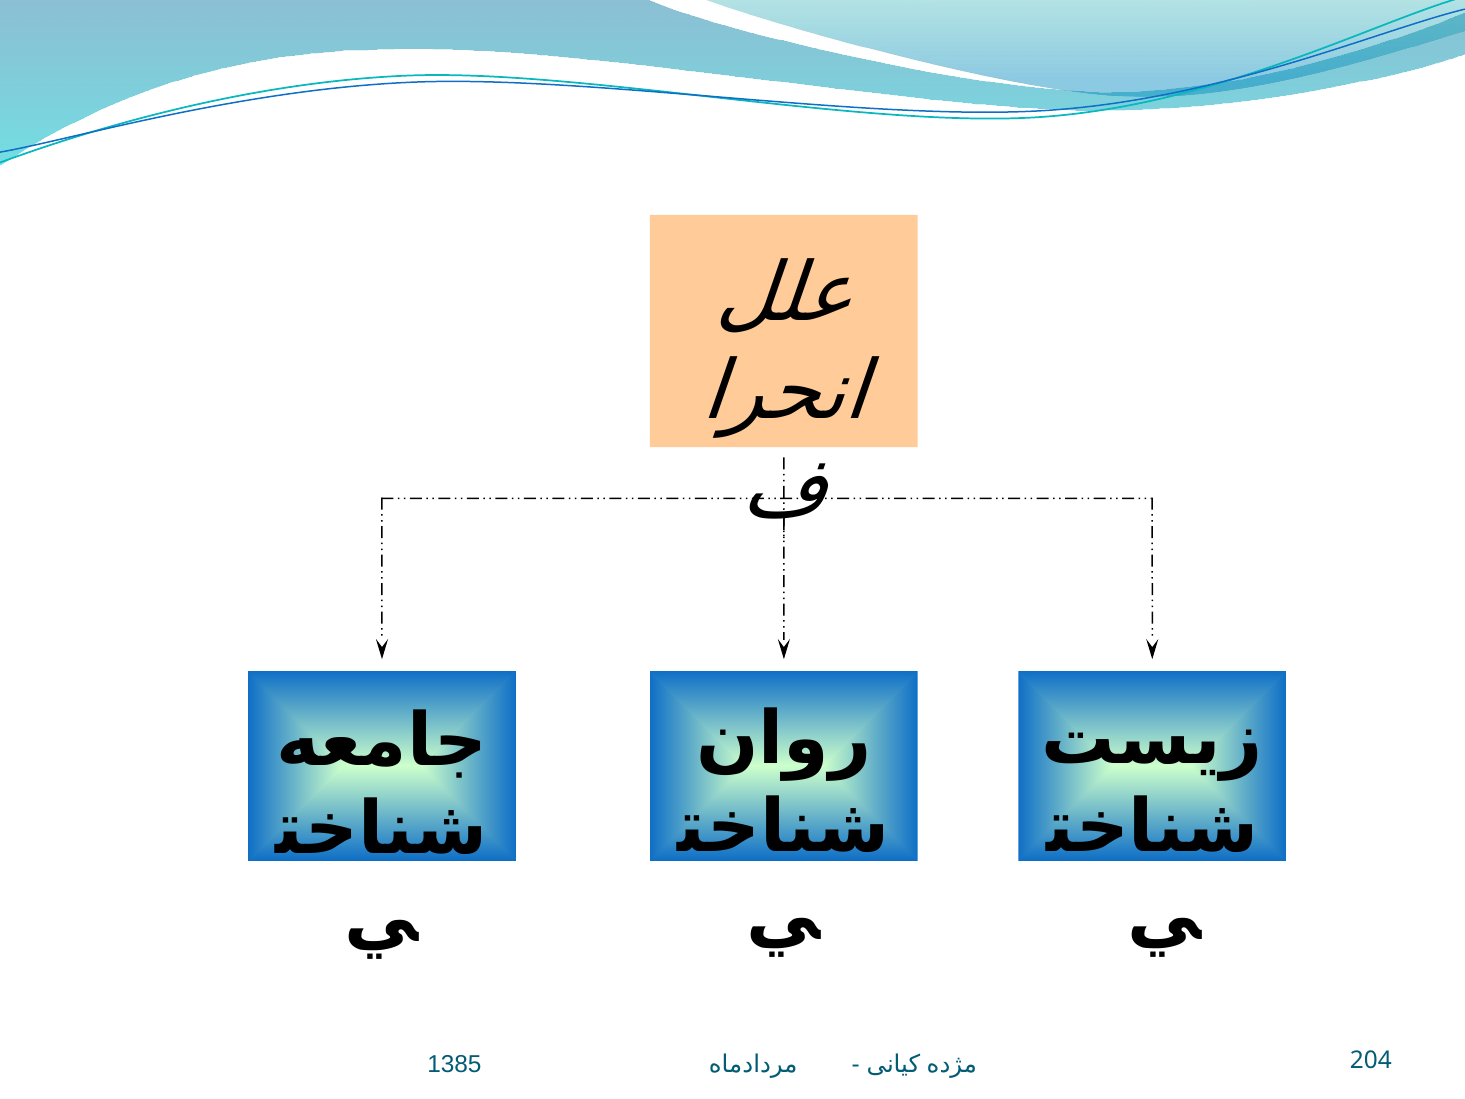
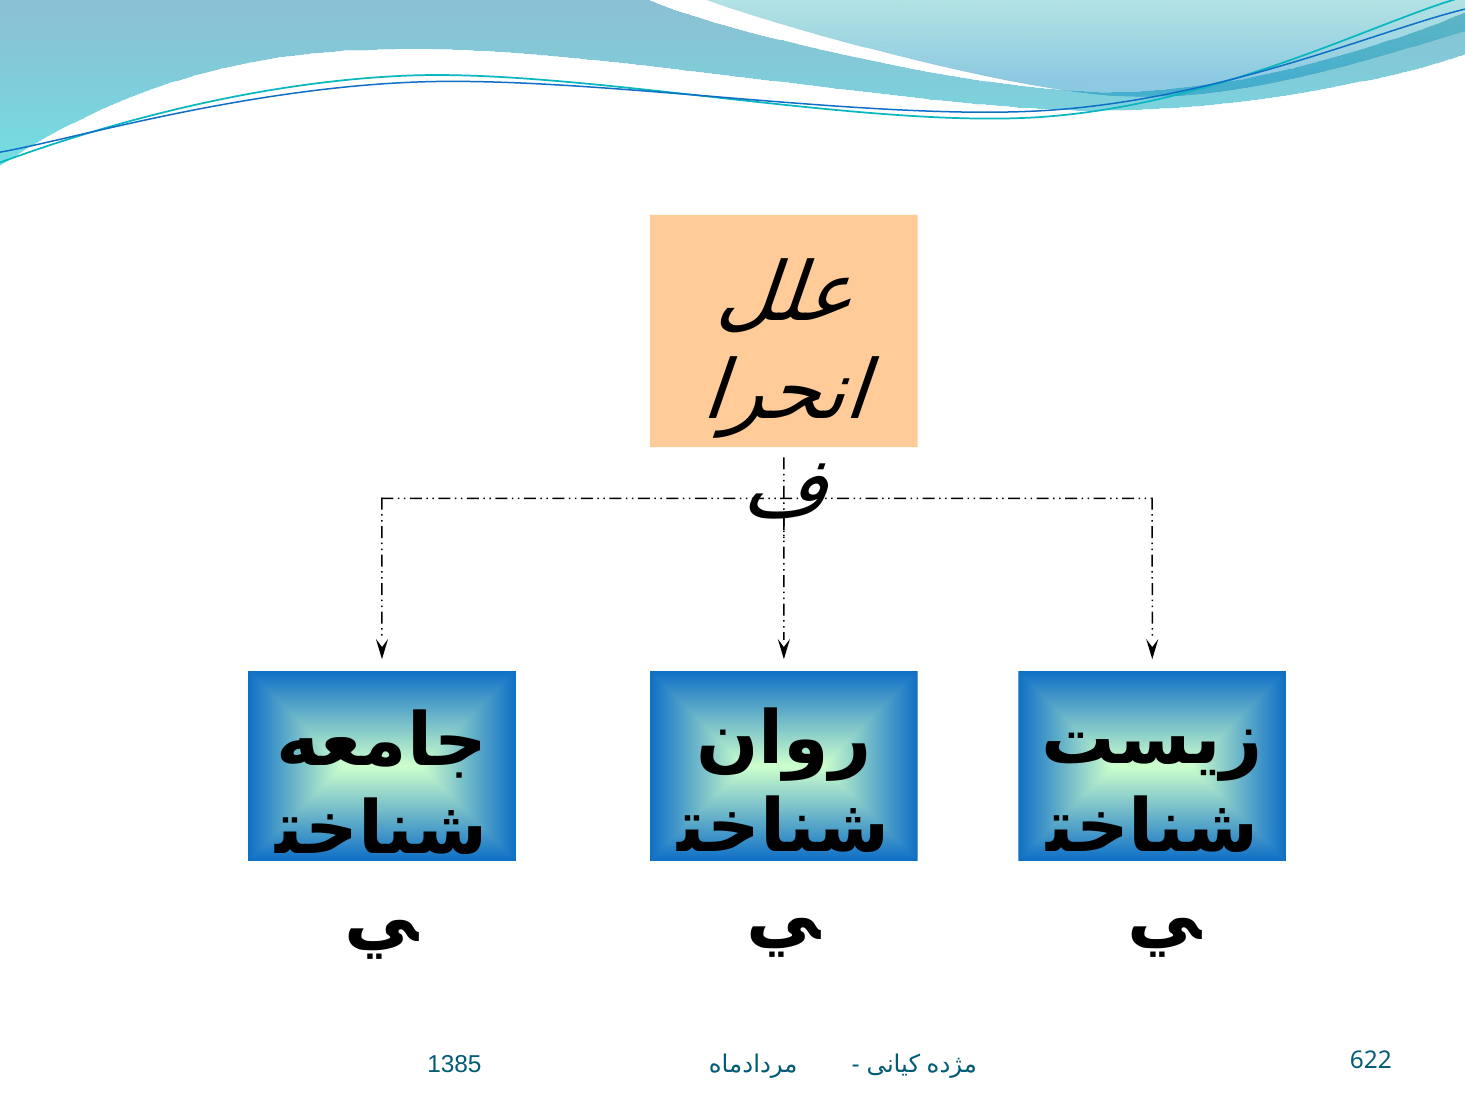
204: 204 -> 622 (1371, 1060)
